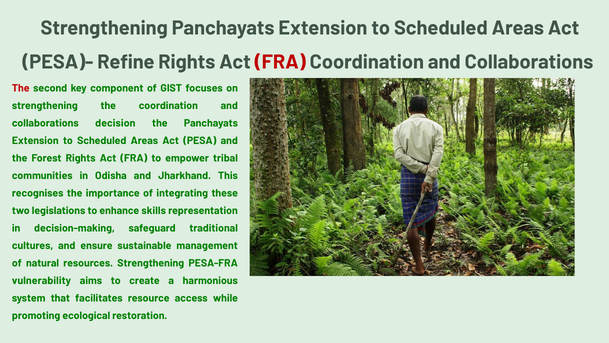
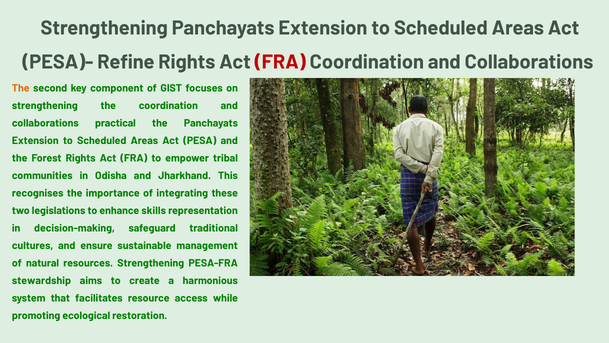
The colour: red -> orange (21, 88)
decision: decision -> practical (115, 123)
vulnerability: vulnerability -> stewardship (41, 280)
